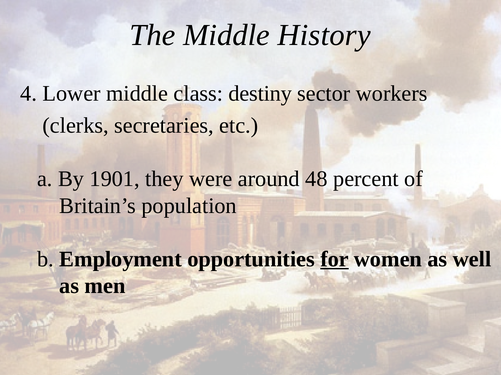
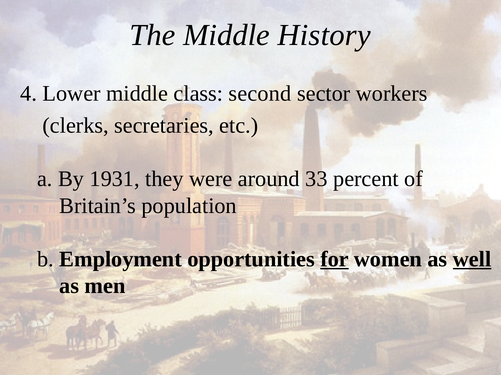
destiny: destiny -> second (260, 94)
1901: 1901 -> 1931 (115, 179)
48: 48 -> 33 (316, 179)
well underline: none -> present (472, 260)
